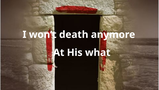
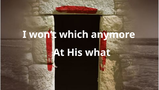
death: death -> which (74, 34)
